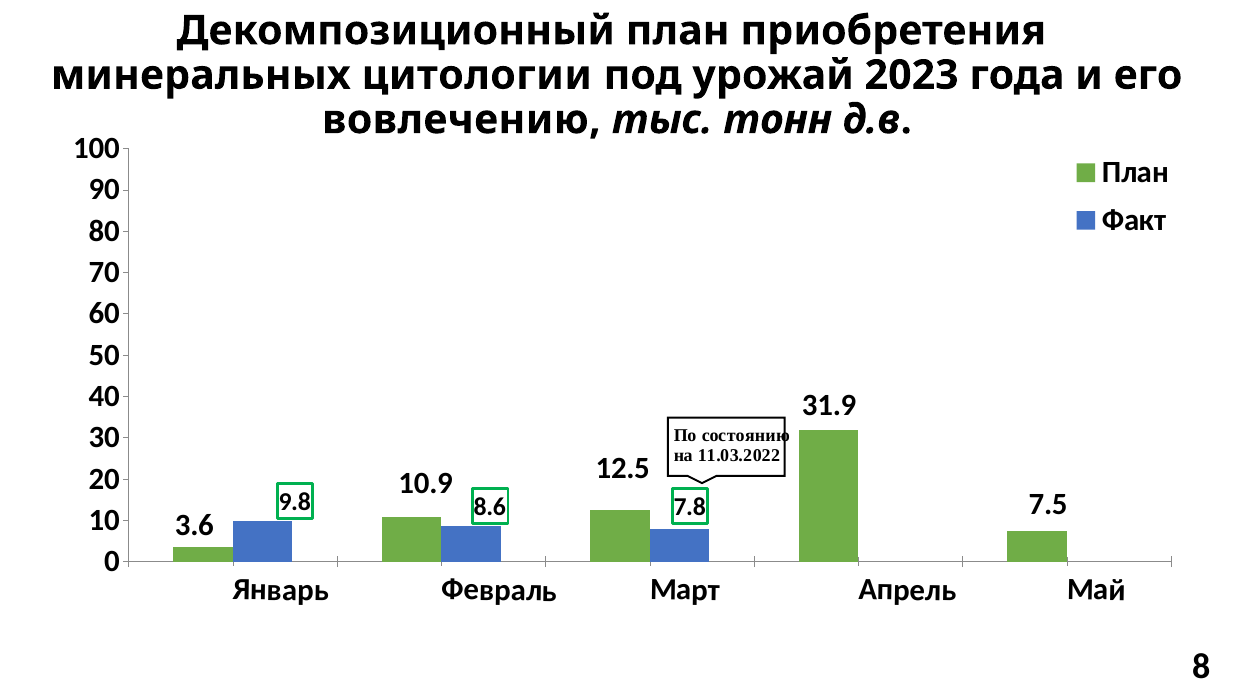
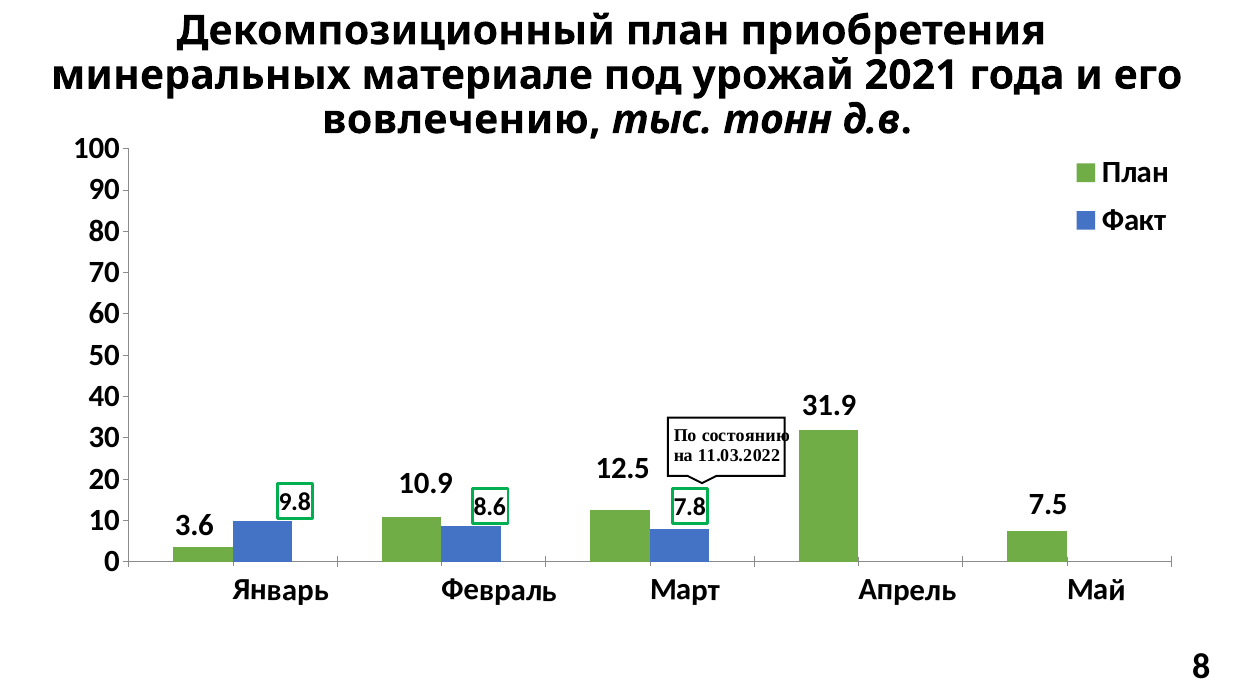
цитологии: цитологии -> материале (477, 75)
2023: 2023 -> 2021 (912, 75)
